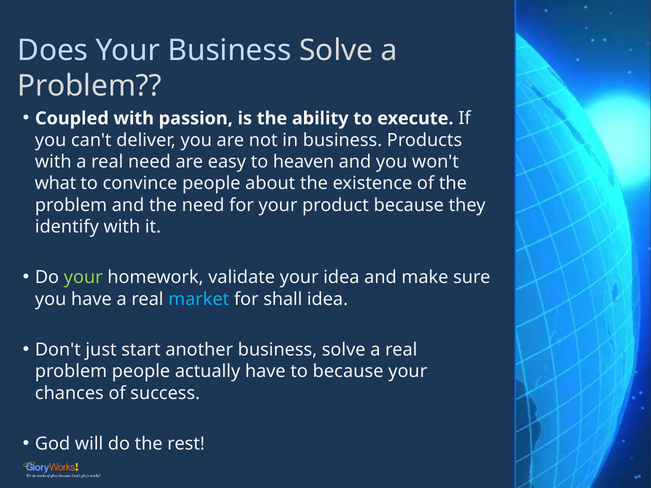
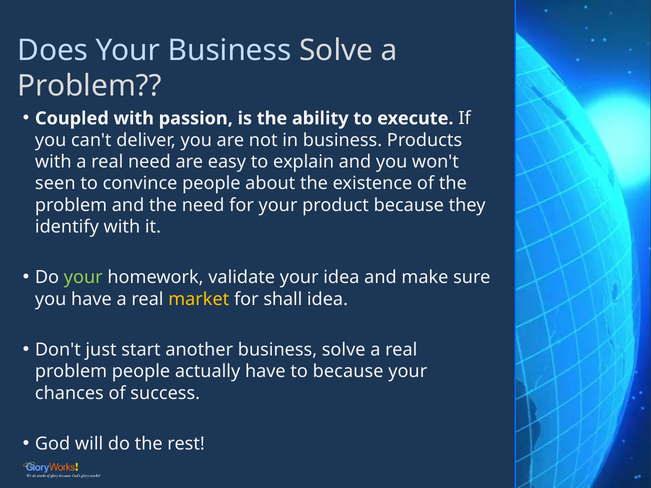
heaven: heaven -> explain (304, 162)
what: what -> seen (55, 184)
market colour: light blue -> yellow (199, 299)
